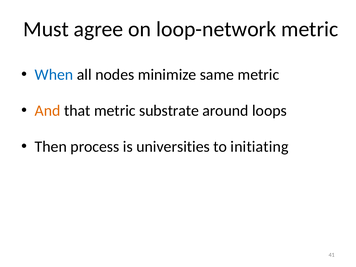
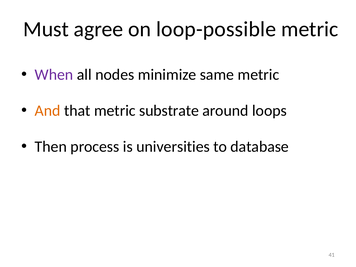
loop-network: loop-network -> loop-possible (216, 29)
When colour: blue -> purple (54, 75)
initiating: initiating -> database (260, 147)
